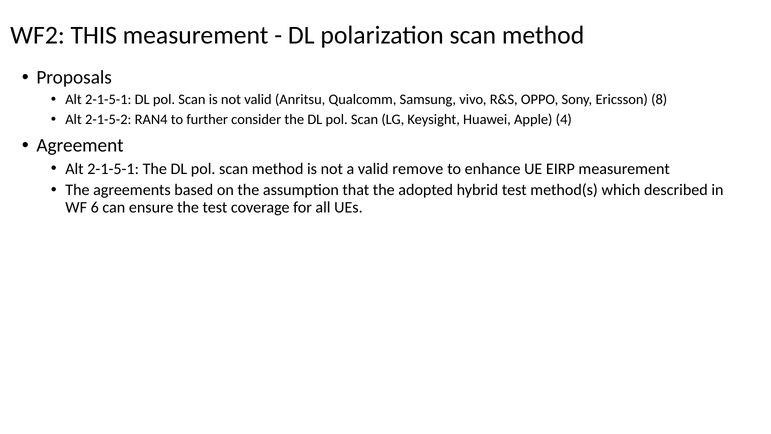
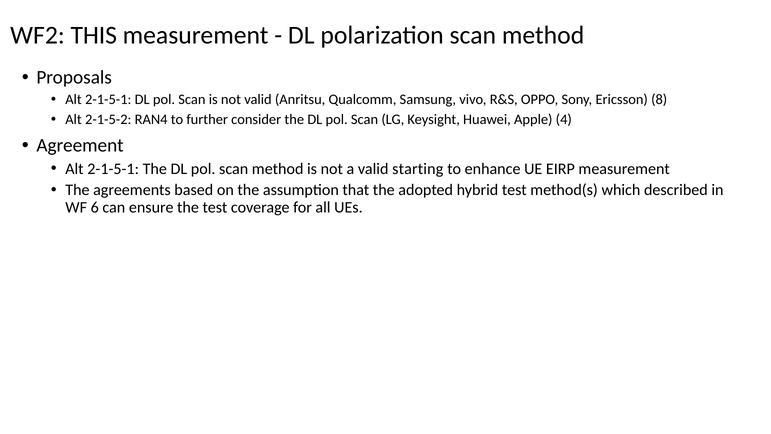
remove: remove -> starting (418, 169)
